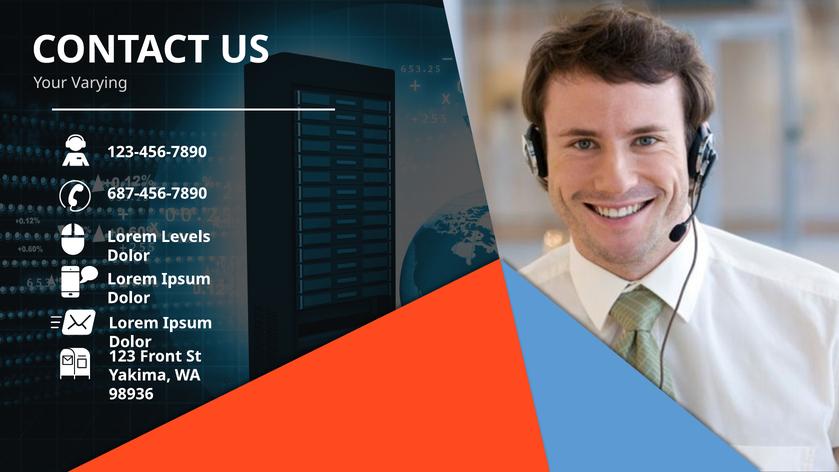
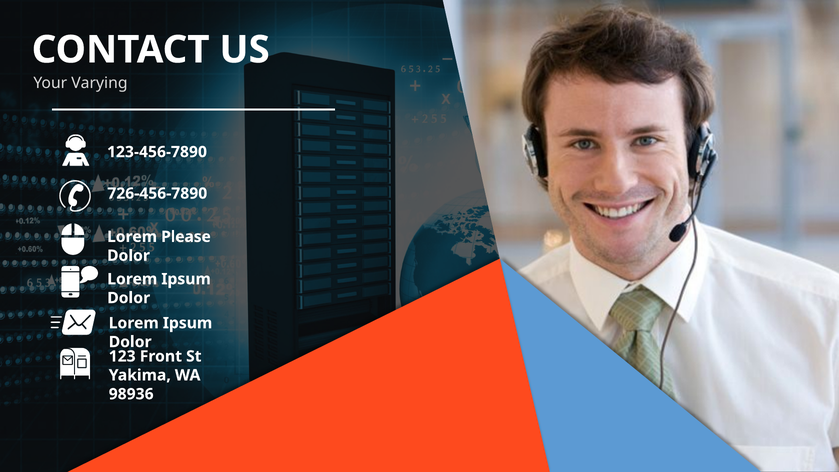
687-456-7890: 687-456-7890 -> 726-456-7890 (157, 193)
Levels: Levels -> Please (186, 237)
